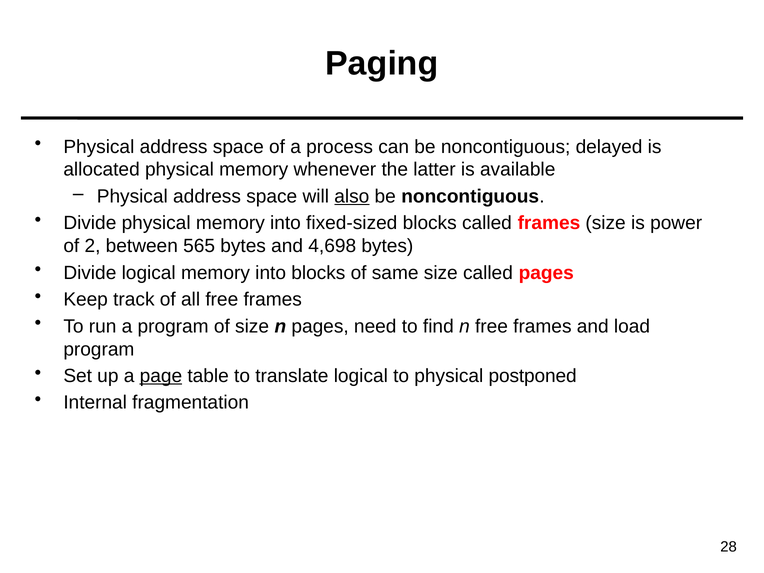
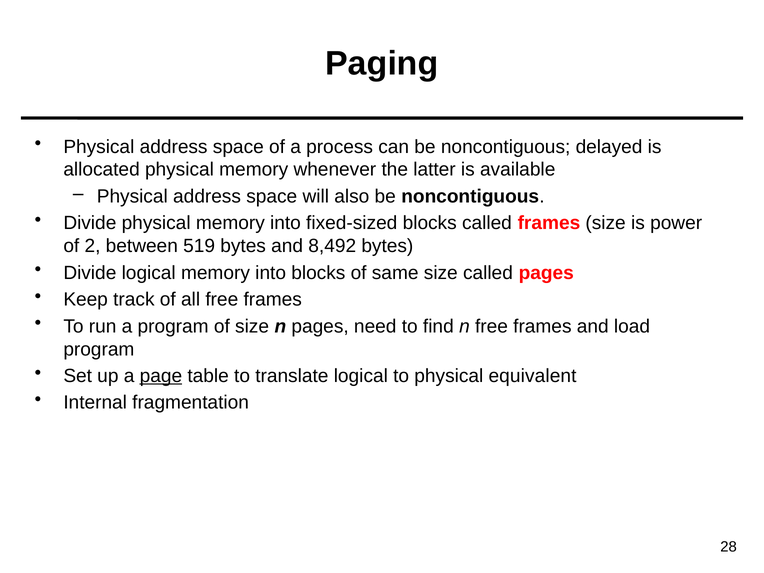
also underline: present -> none (352, 196)
565: 565 -> 519 (199, 246)
4,698: 4,698 -> 8,492 (332, 246)
postponed: postponed -> equivalent (533, 376)
